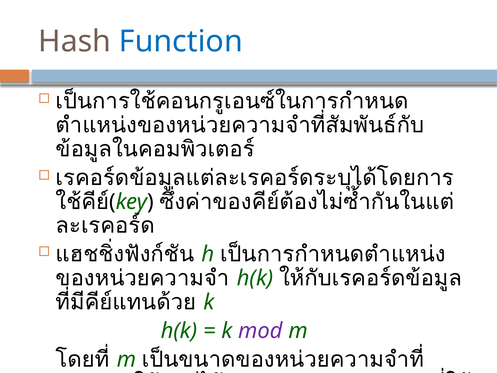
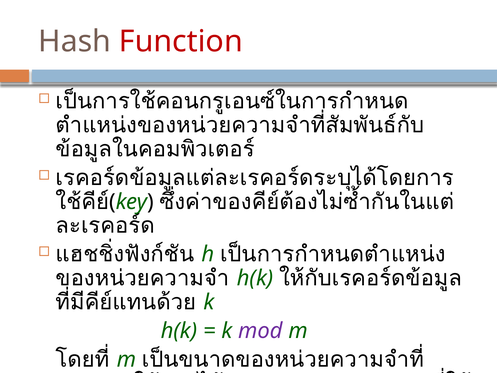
Function colour: blue -> red (181, 41)
